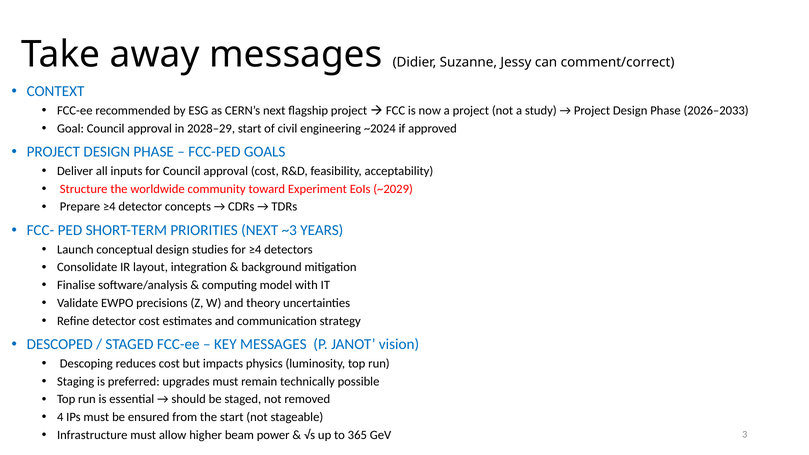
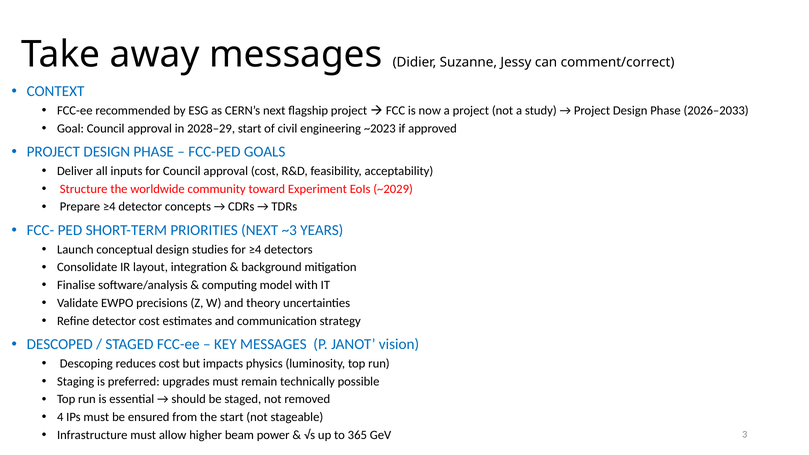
~2024: ~2024 -> ~2023 (380, 128)
